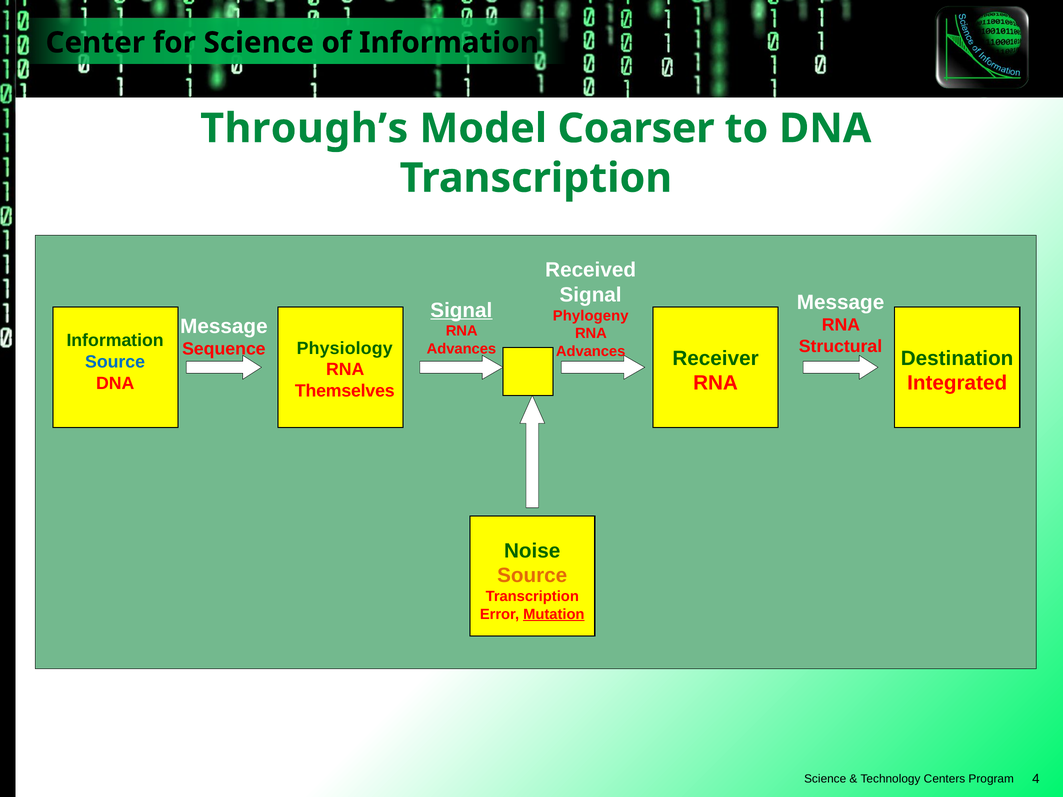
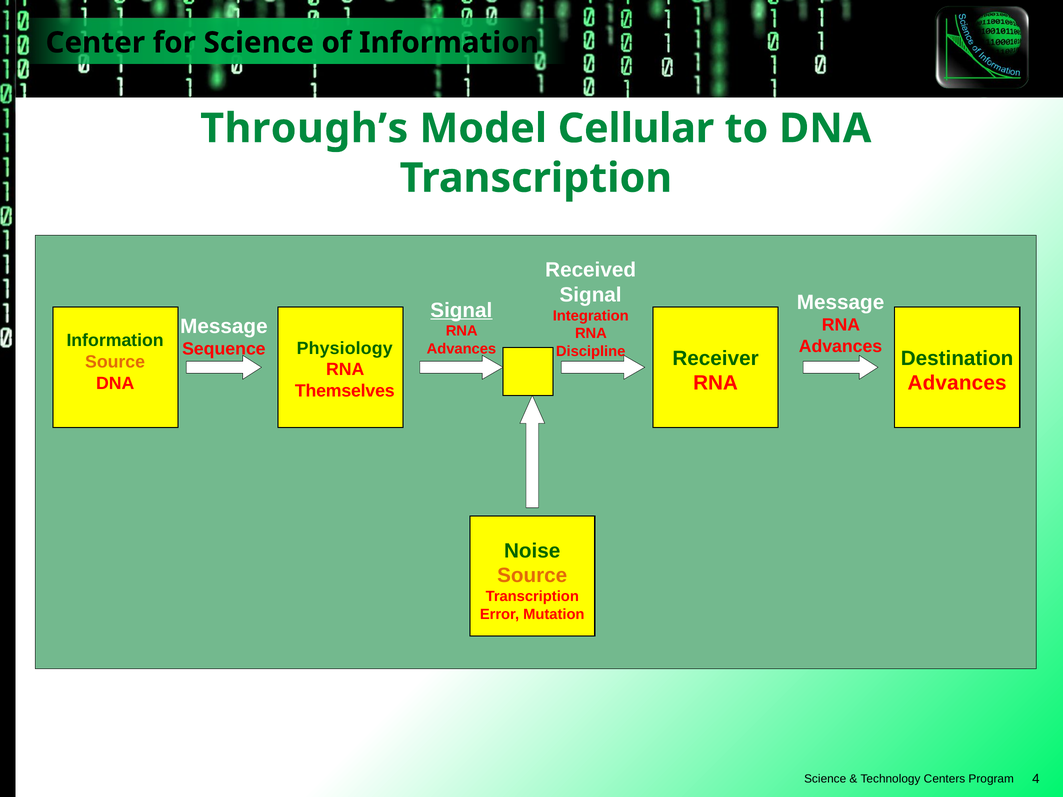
Coarser: Coarser -> Cellular (636, 129)
Phylogeny: Phylogeny -> Integration (591, 316)
Structural: Structural -> Advances (840, 346)
Advances: Advances -> Discipline (591, 351)
Source colour: blue -> orange (115, 362)
Integrated: Integrated -> Advances (957, 383)
Mutation underline: present -> none (554, 614)
